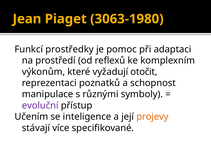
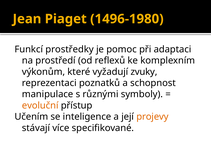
3063-1980: 3063-1980 -> 1496-1980 (127, 19)
otočit: otočit -> zvuky (144, 72)
evoluční colour: purple -> orange (40, 106)
